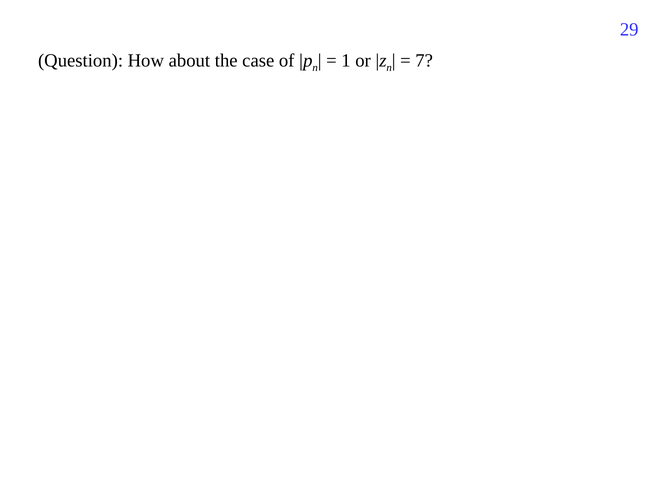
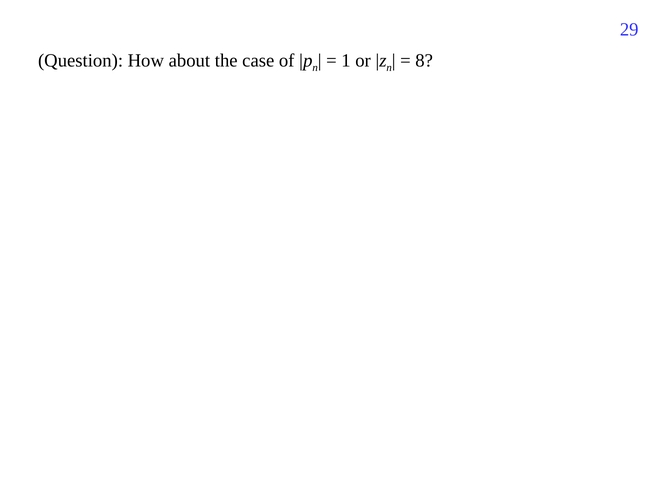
7: 7 -> 8 (424, 60)
